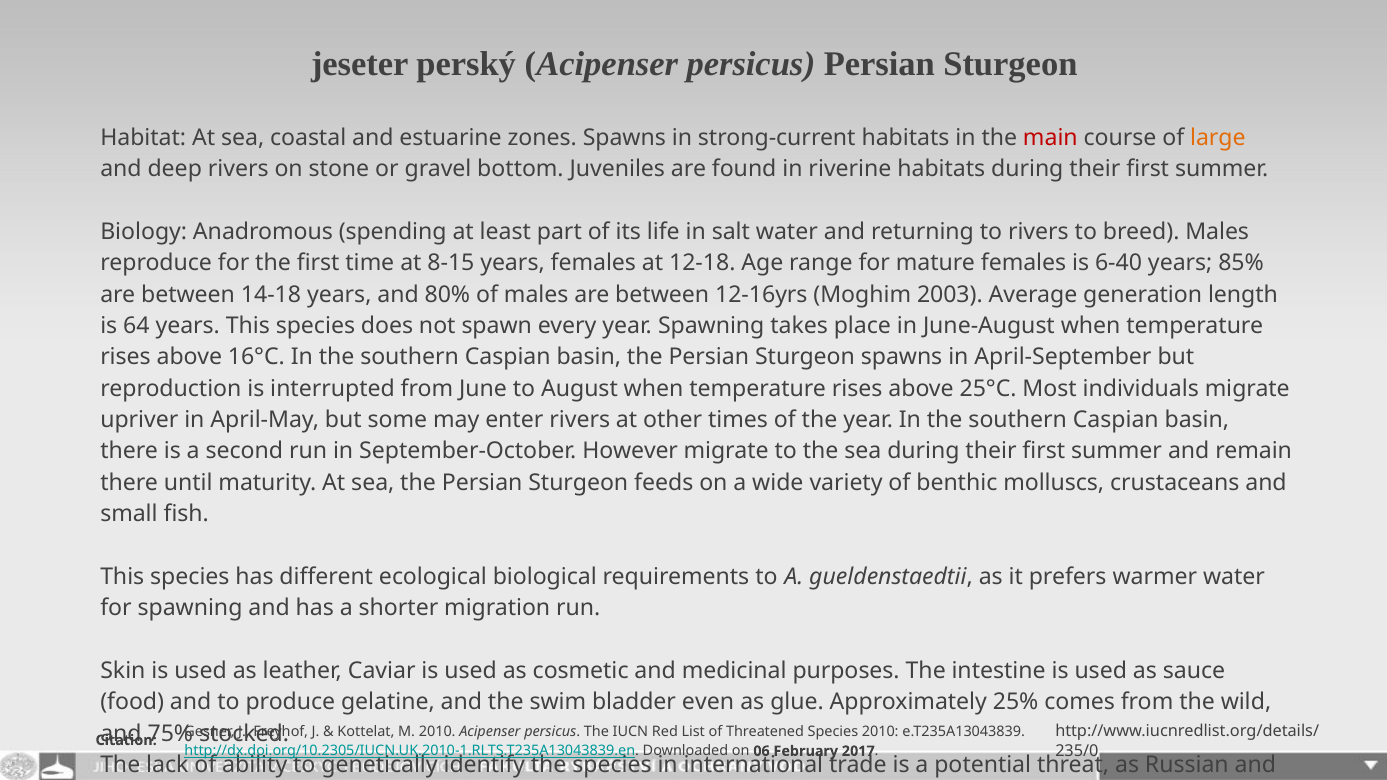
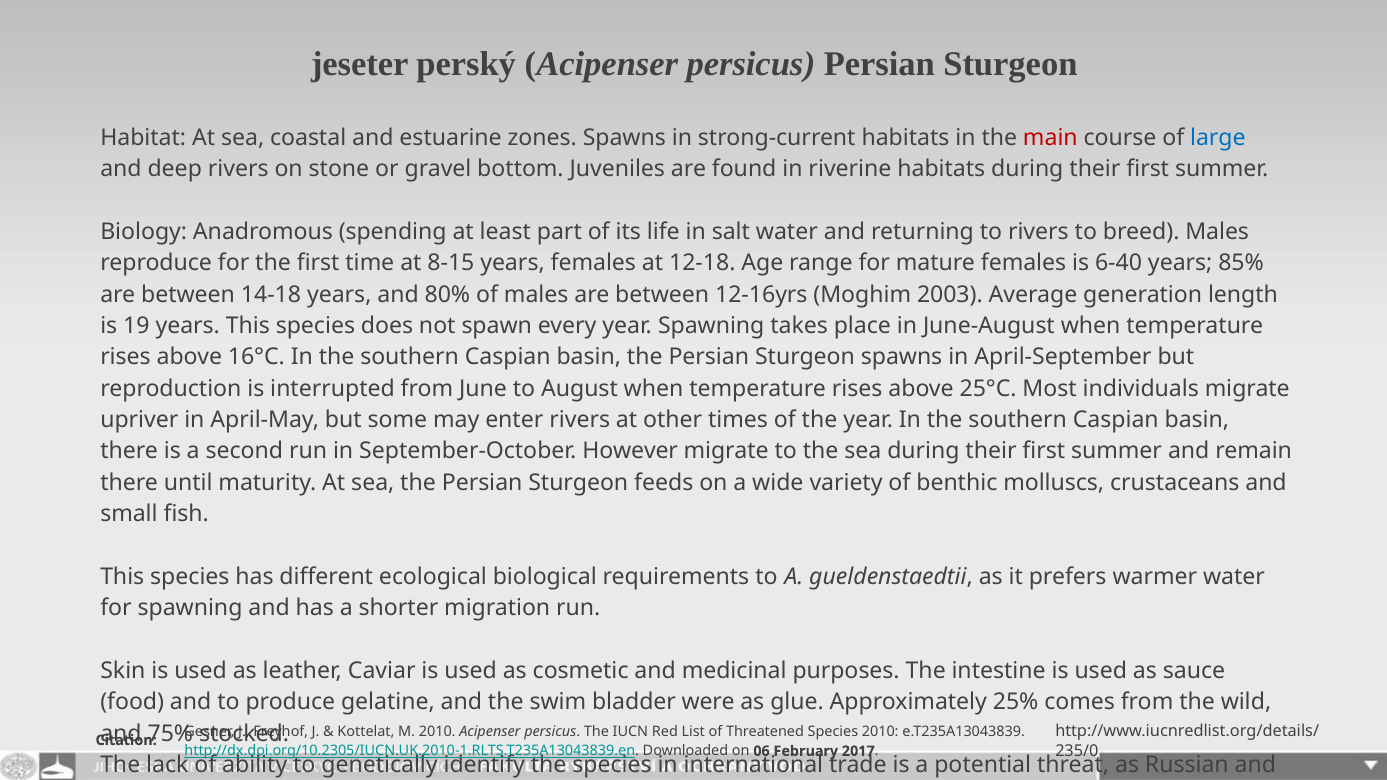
large colour: orange -> blue (1218, 138)
64: 64 -> 19 (136, 326)
even: even -> were (708, 702)
